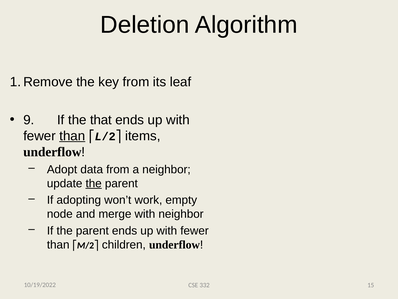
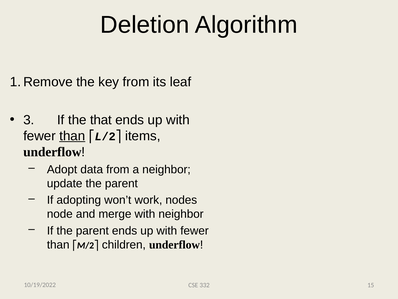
9: 9 -> 3 (29, 120)
the underline: present -> none (94, 183)
empty: empty -> nodes (181, 200)
